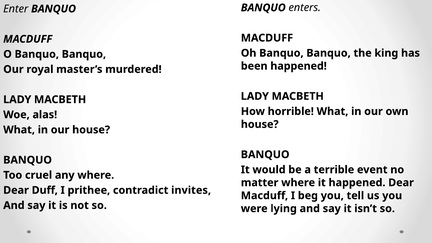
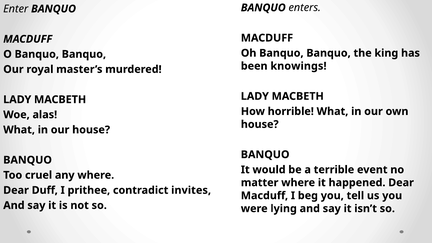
been happened: happened -> knowings (298, 66)
